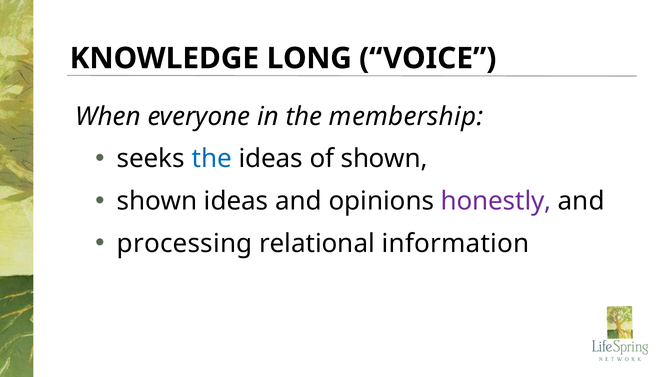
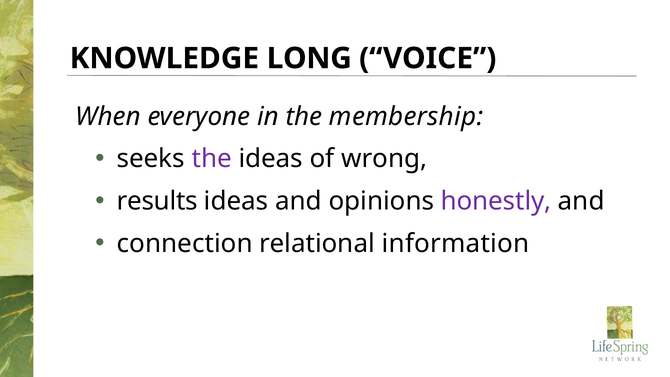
the colour: blue -> purple (212, 159)
of shown: shown -> wrong (384, 159)
shown: shown -> results (157, 201)
processing: processing -> connection (185, 244)
